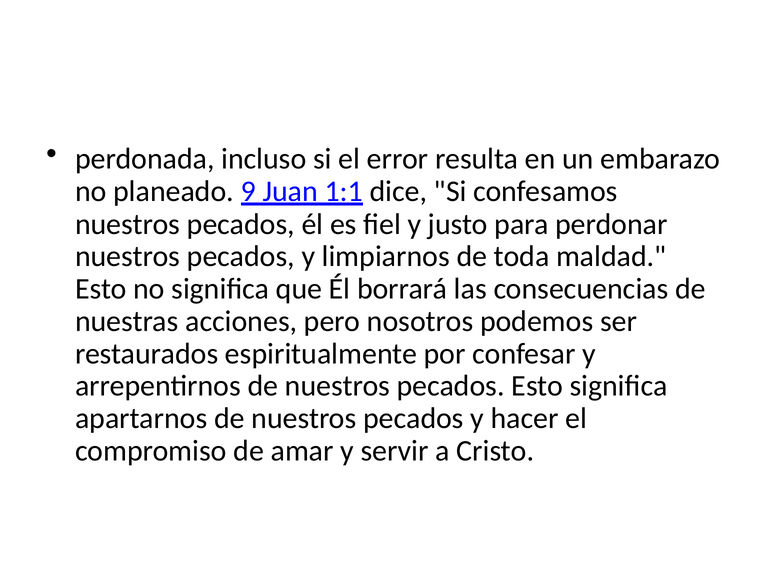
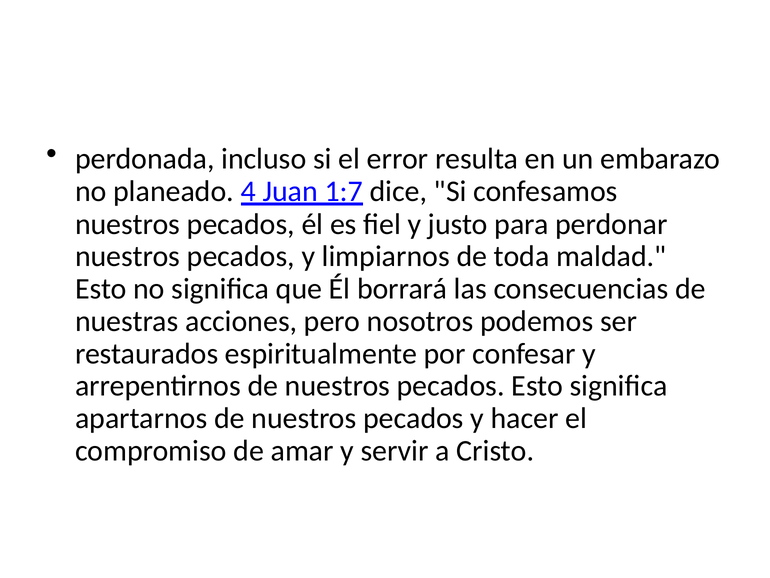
9: 9 -> 4 (248, 191)
1:1: 1:1 -> 1:7 (344, 191)
